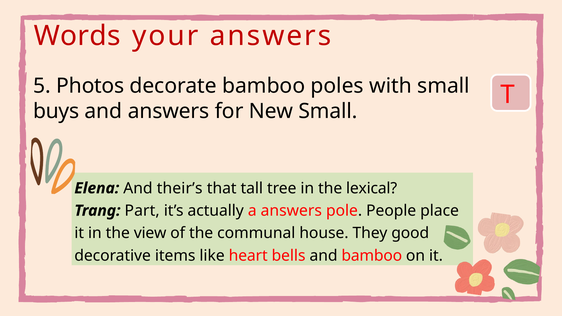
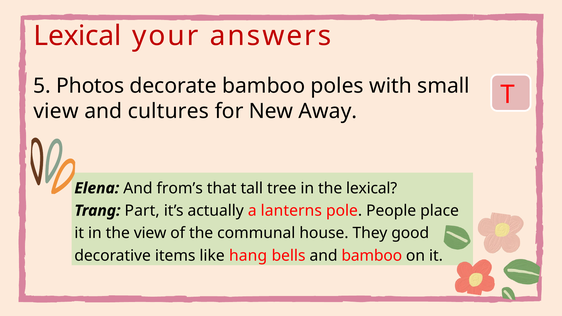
Words: Words -> Lexical (77, 36)
buys: buys -> view (56, 111)
and answers: answers -> cultures (168, 111)
New Small: Small -> Away (328, 111)
their’s: their’s -> from’s (180, 188)
a answers: answers -> lanterns (291, 211)
heart: heart -> hang (248, 256)
